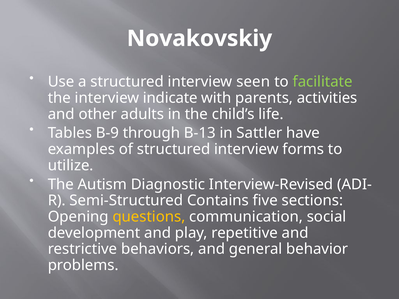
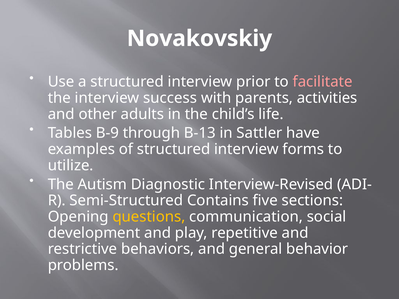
seen: seen -> prior (253, 82)
facilitate colour: light green -> pink (323, 82)
indicate: indicate -> success (170, 98)
